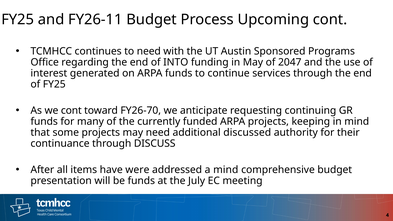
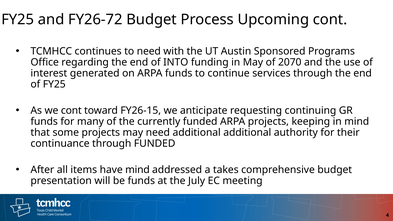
FY26-11: FY26-11 -> FY26-72 (95, 19)
2047: 2047 -> 2070 (290, 62)
FY26-70: FY26-70 -> FY26-15 (141, 110)
additional discussed: discussed -> additional (247, 133)
through DISCUSS: DISCUSS -> FUNDED (155, 144)
have were: were -> mind (137, 170)
a mind: mind -> takes (226, 170)
